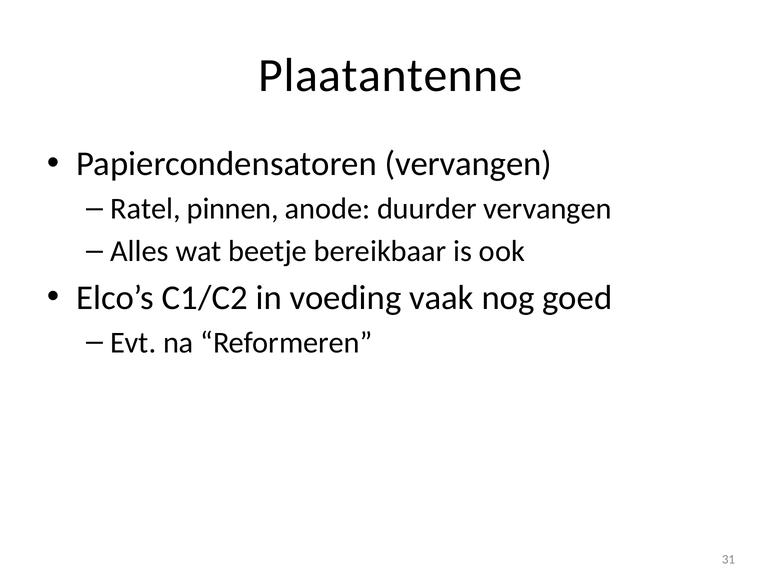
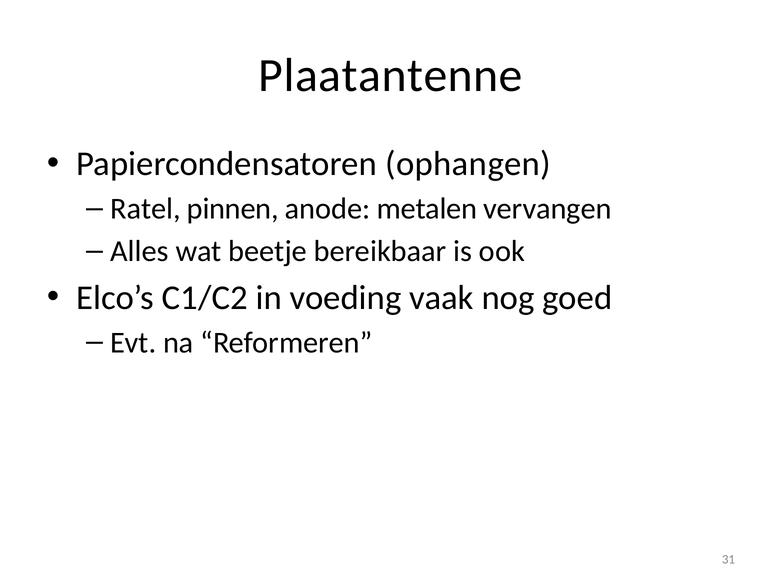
Papiercondensatoren vervangen: vervangen -> ophangen (468, 164)
duurder: duurder -> metalen (427, 209)
